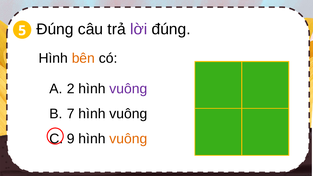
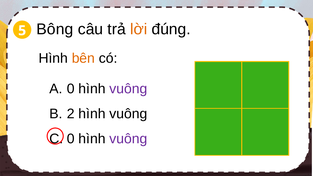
5 Đúng: Đúng -> Bông (55, 29)
lời colour: purple -> orange (139, 29)
2: 2 -> 0 (71, 89)
7: 7 -> 2 (71, 114)
9: 9 -> 0 (71, 139)
vuông colour: orange -> purple (128, 139)
